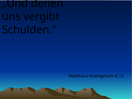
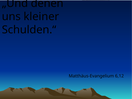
vergibt: vergibt -> kleiner (41, 17)
